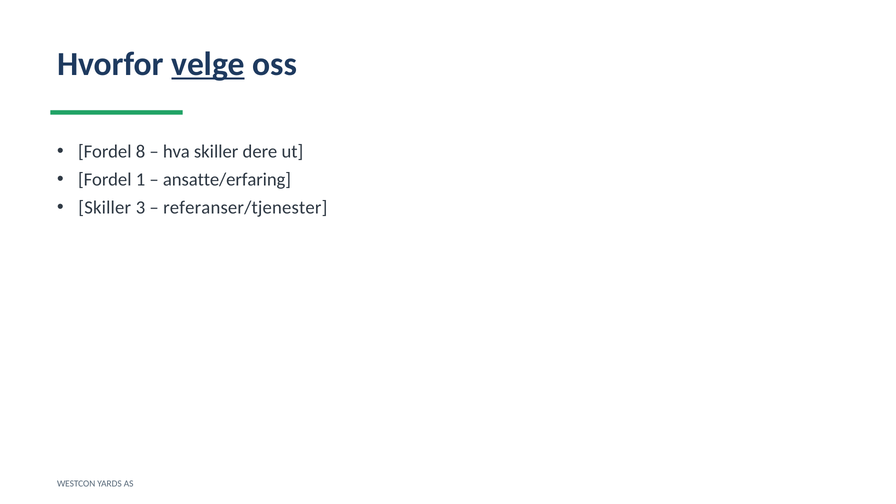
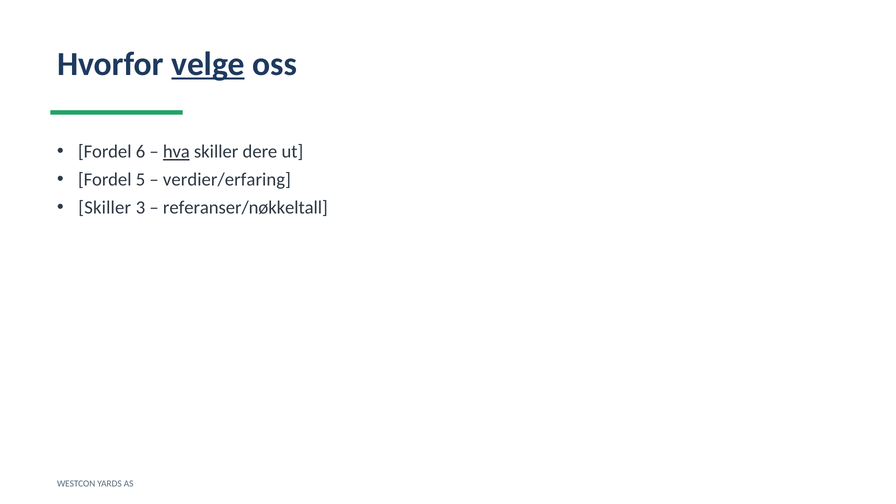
8: 8 -> 6 (141, 152)
hva underline: none -> present (176, 152)
1: 1 -> 5 (141, 180)
ansatte/erfaring: ansatte/erfaring -> verdier/erfaring (227, 180)
referanser/tjenester: referanser/tjenester -> referanser/nøkkeltall (245, 208)
